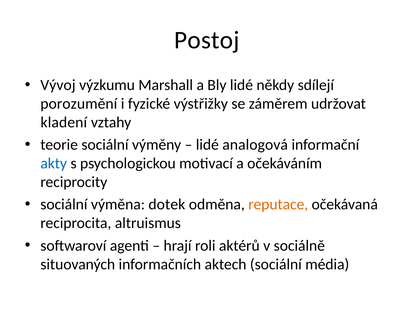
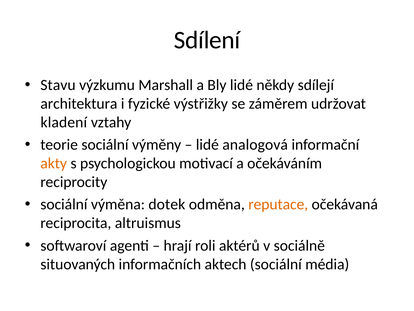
Postoj: Postoj -> Sdílení (207, 40)
Vývoj: Vývoj -> Stavu (58, 85)
porozumění: porozumění -> architektura (79, 104)
akty colour: blue -> orange (54, 163)
